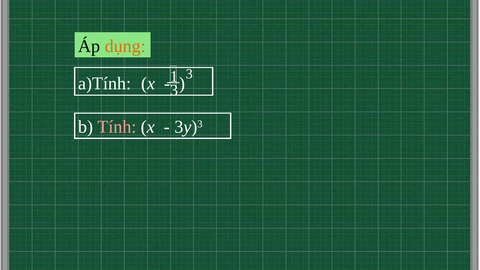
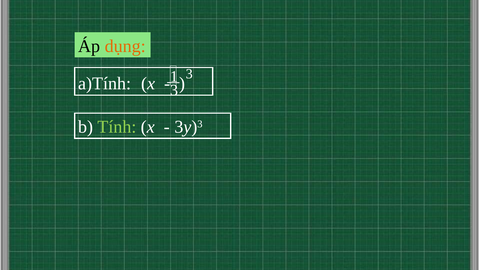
Tính colour: pink -> light green (117, 127)
